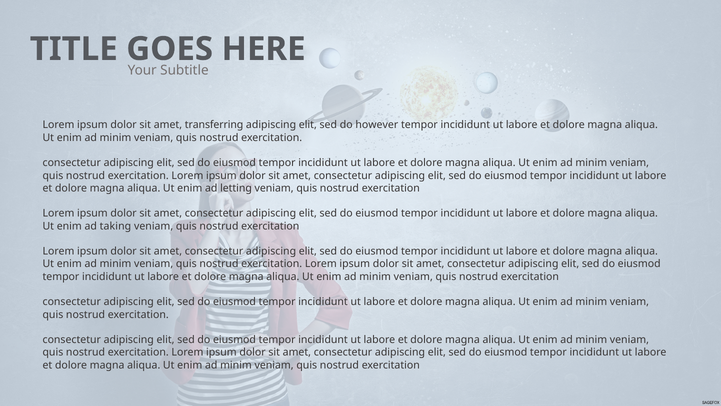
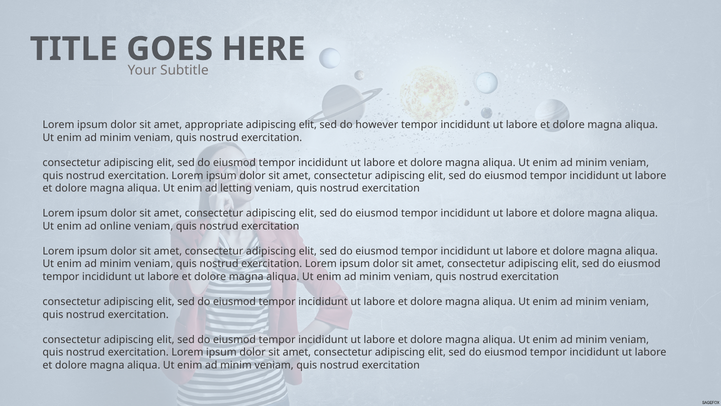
transferring: transferring -> appropriate (214, 125)
taking: taking -> online (115, 226)
